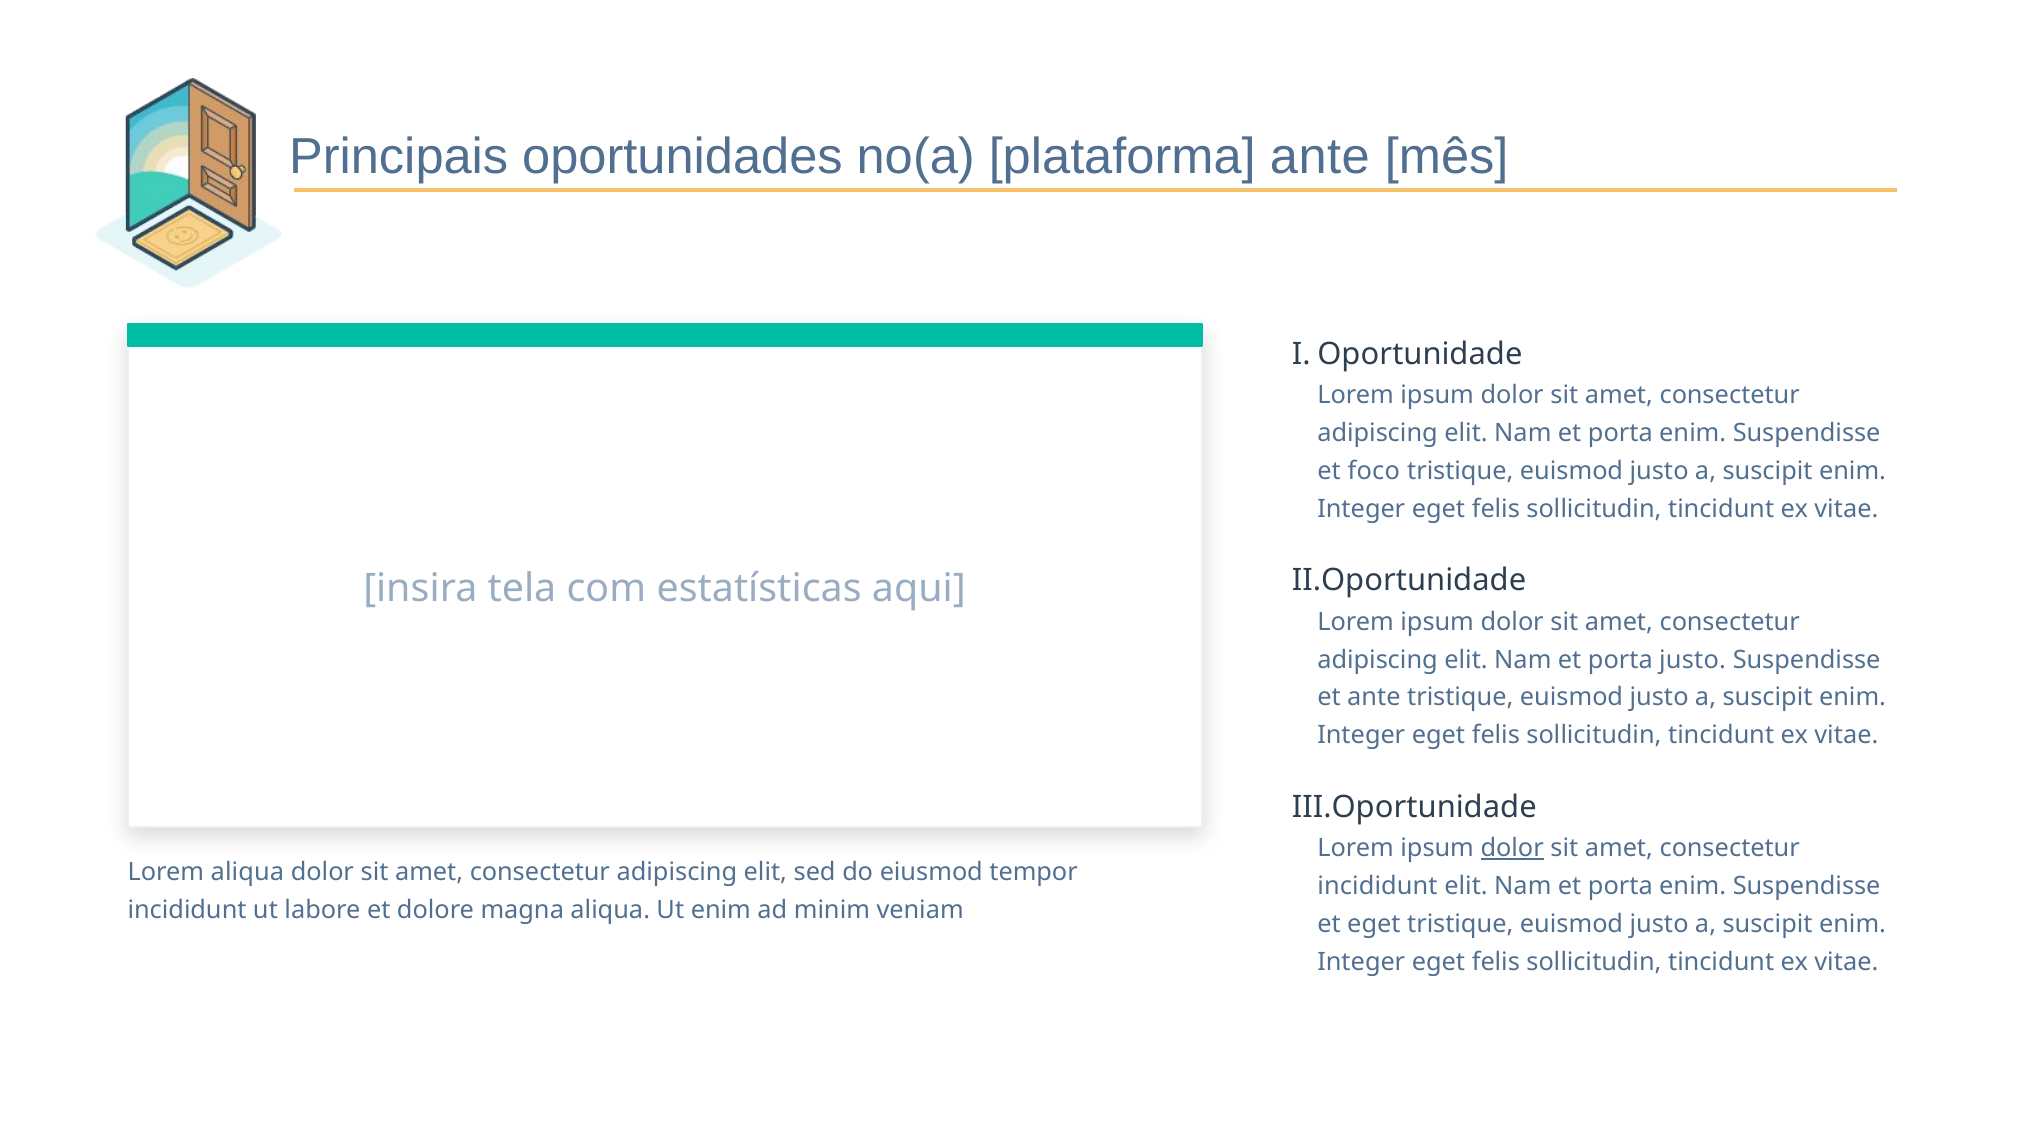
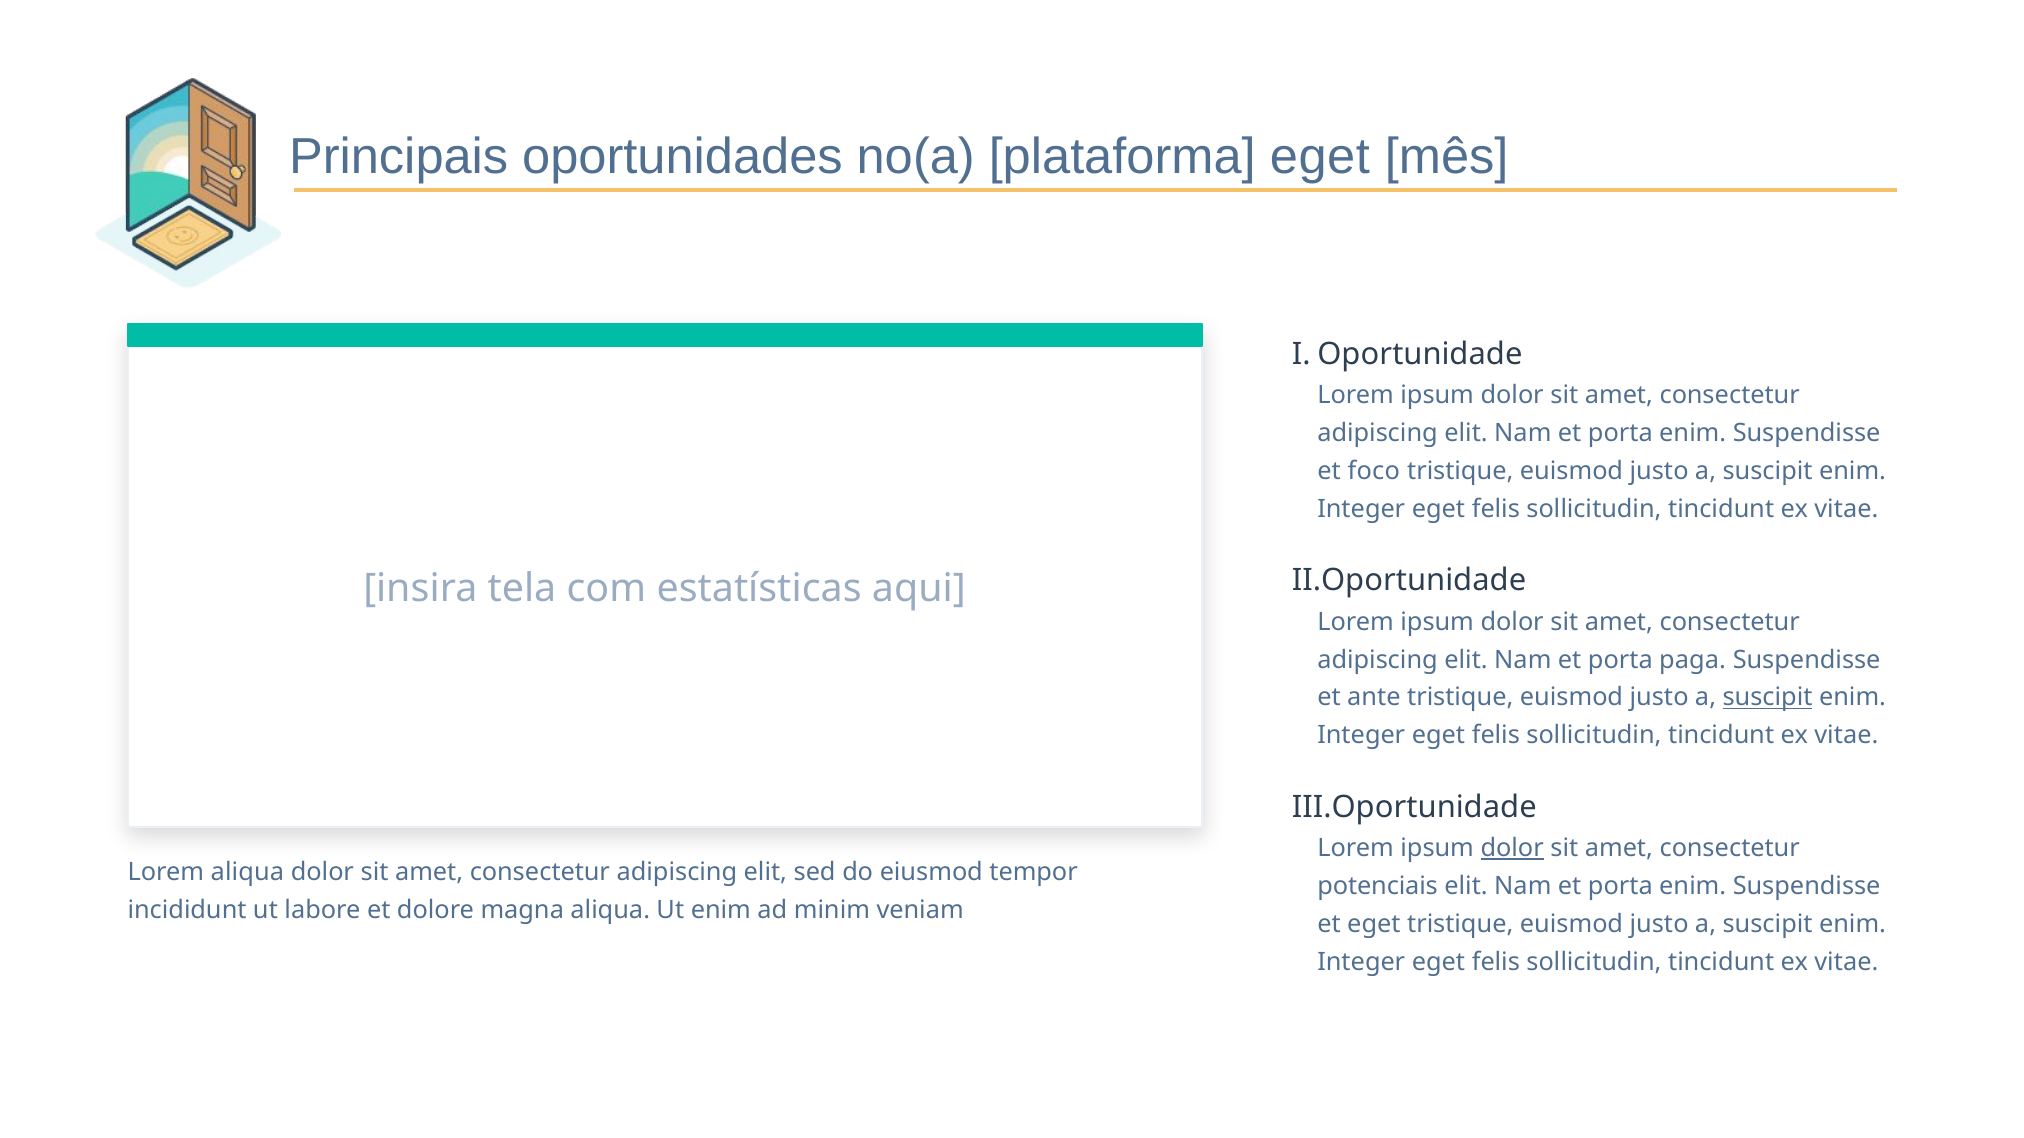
plataforma ante: ante -> eget (1320, 157)
porta justo: justo -> paga (1693, 660)
suscipit underline: none -> present (1767, 698)
incididunt: incididunt -> potenciais (1378, 887)
